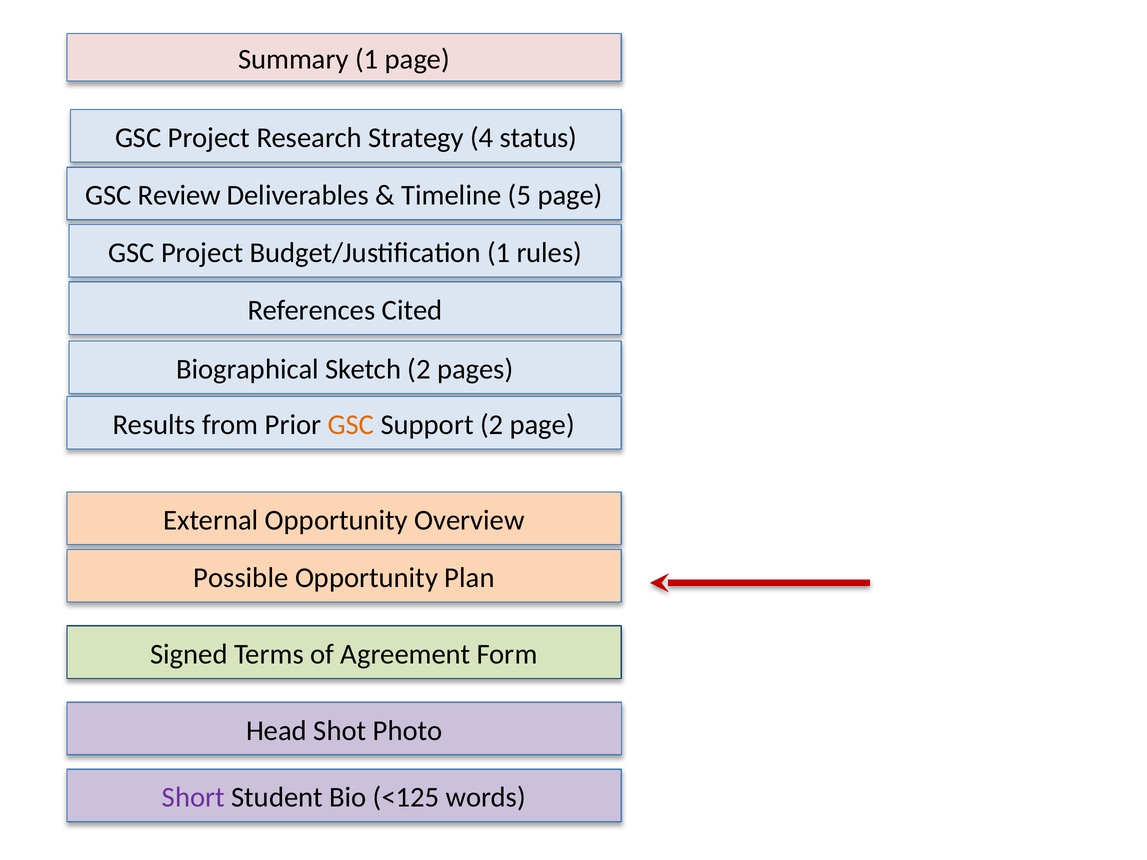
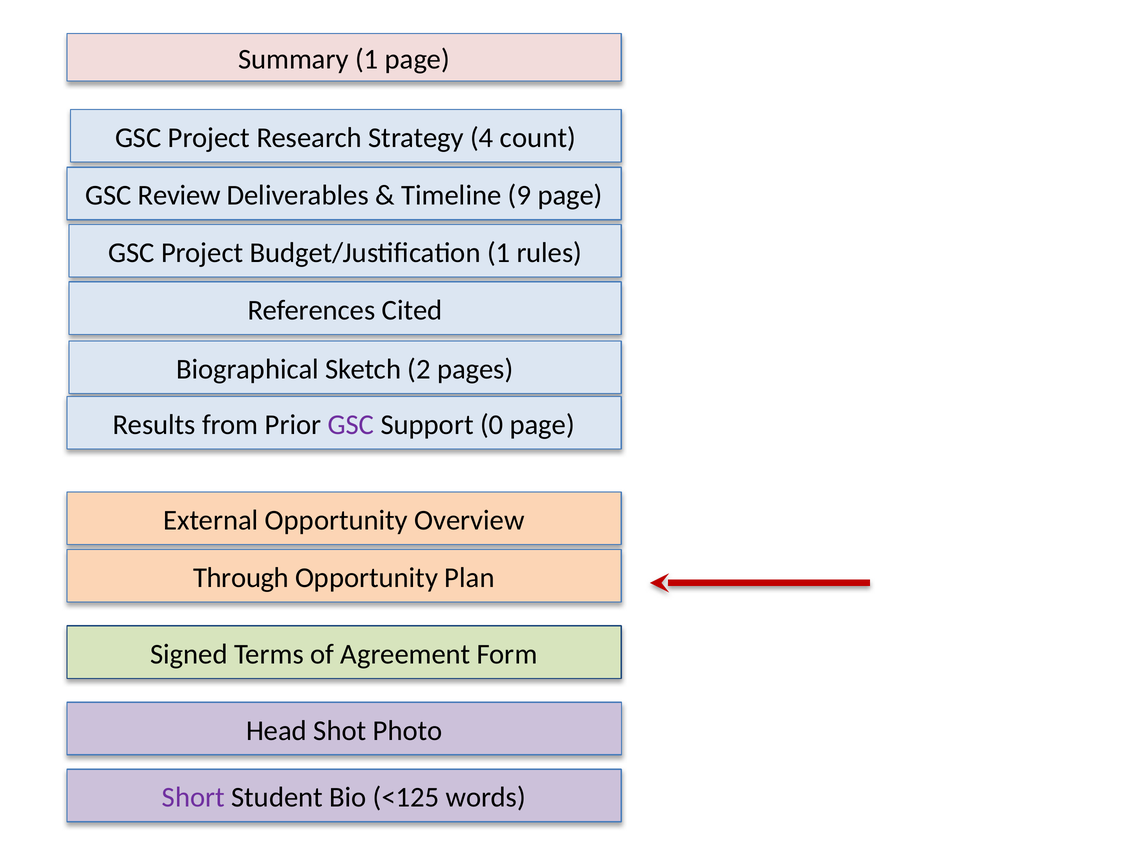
status: status -> count (538, 138)
5: 5 -> 9 (519, 196)
GSC colour: orange -> purple (351, 425)
Support 2: 2 -> 0 (492, 425)
Possible: Possible -> Through (241, 578)
